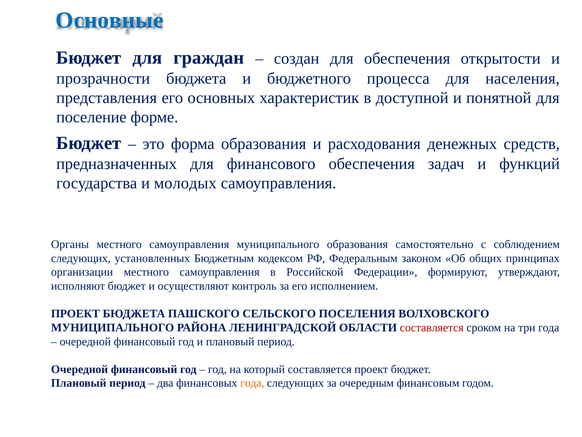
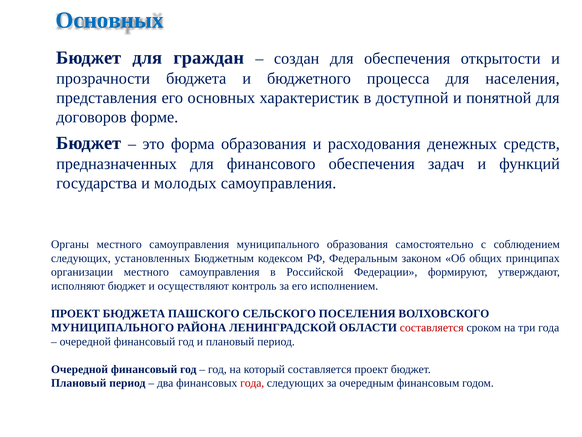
Основные: Основные -> Основных (110, 20)
поселение: поселение -> договоров (91, 117)
года colour: orange -> red (252, 383)
